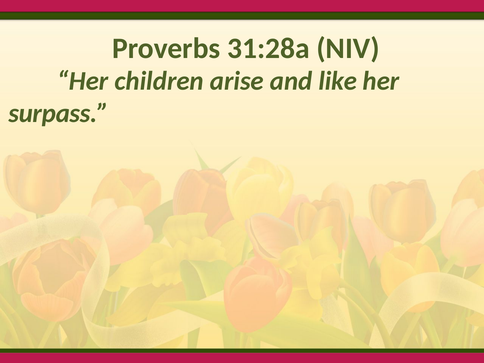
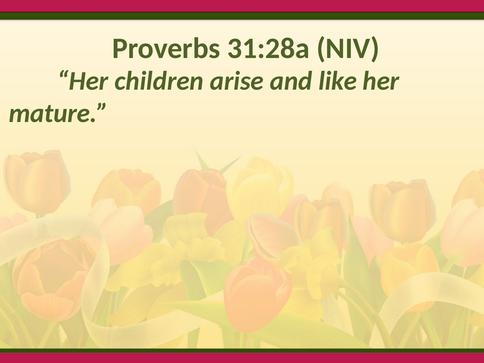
surpass: surpass -> mature (59, 113)
